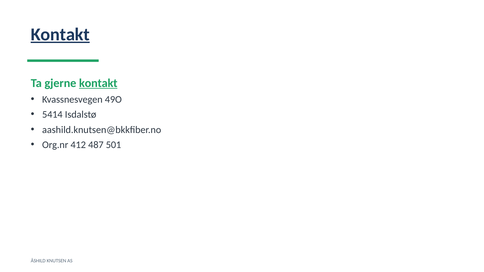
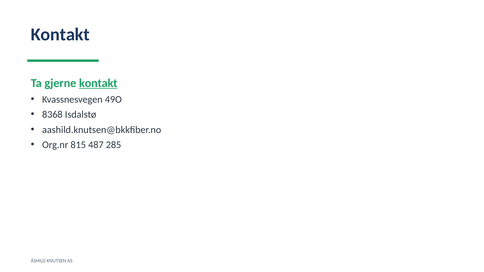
Kontakt underline: present -> none (60, 35)
5414: 5414 -> 8368 (52, 115)
412: 412 -> 815 (78, 145)
501: 501 -> 285 (114, 145)
